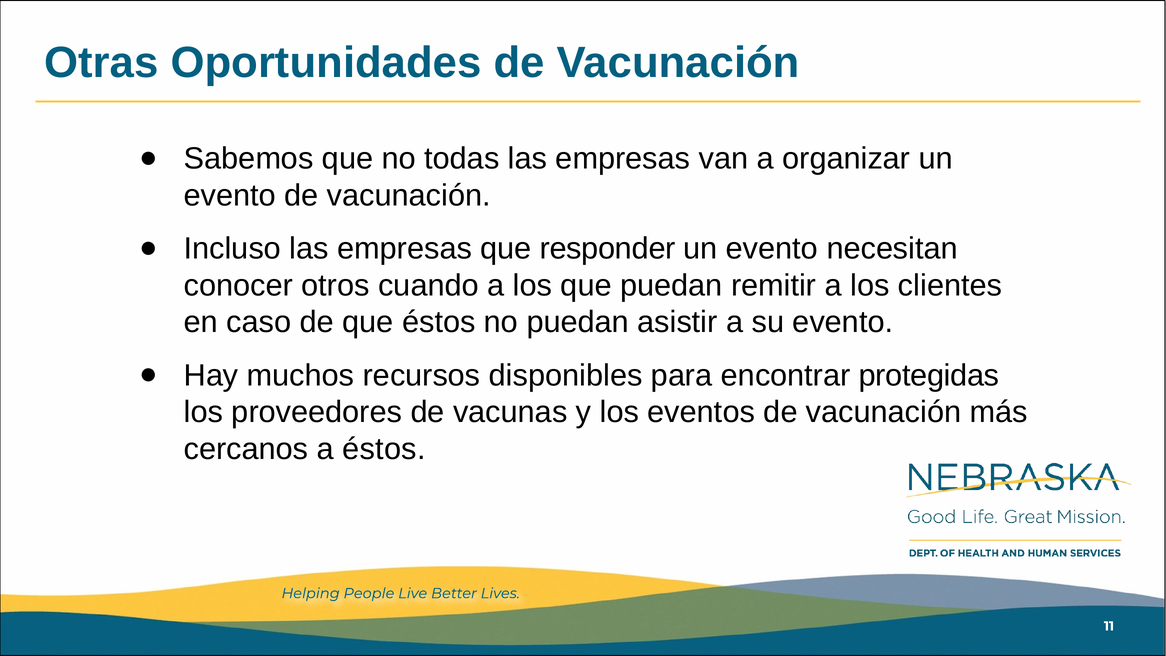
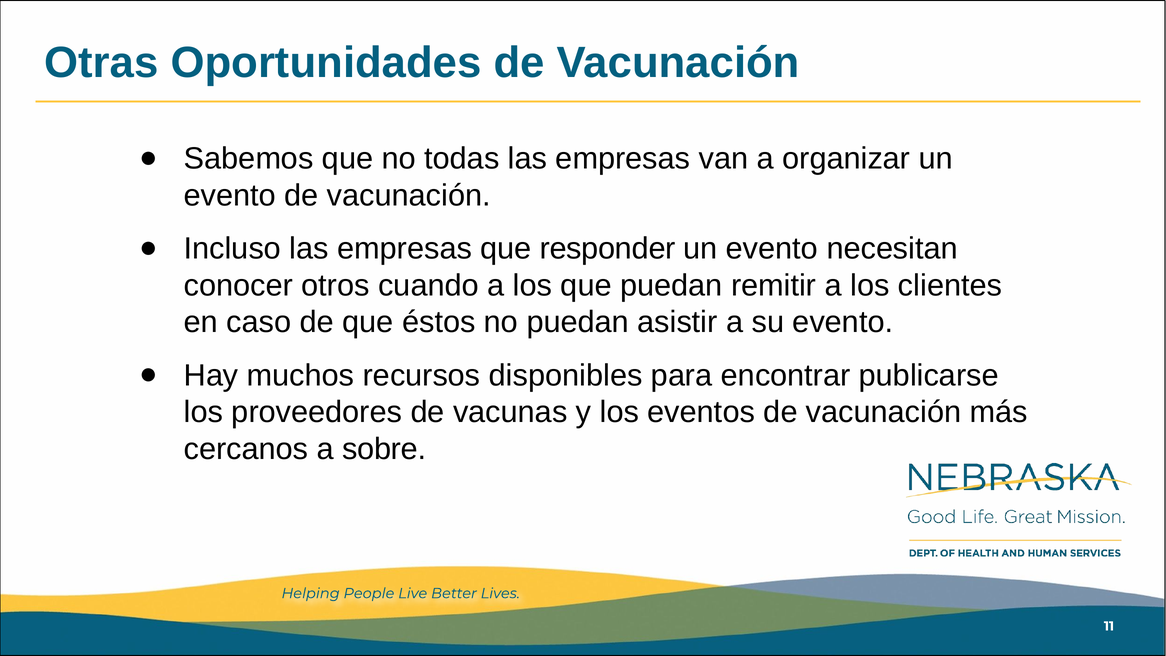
protegidas: protegidas -> publicarse (929, 375)
a éstos: éstos -> sobre (384, 449)
